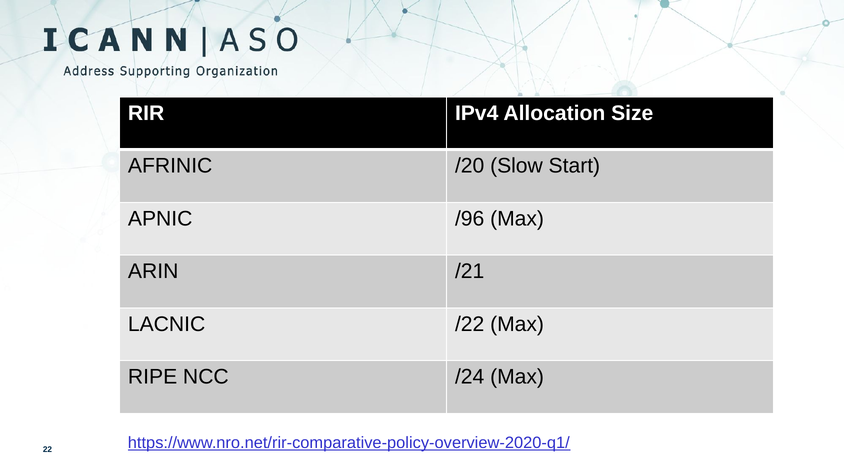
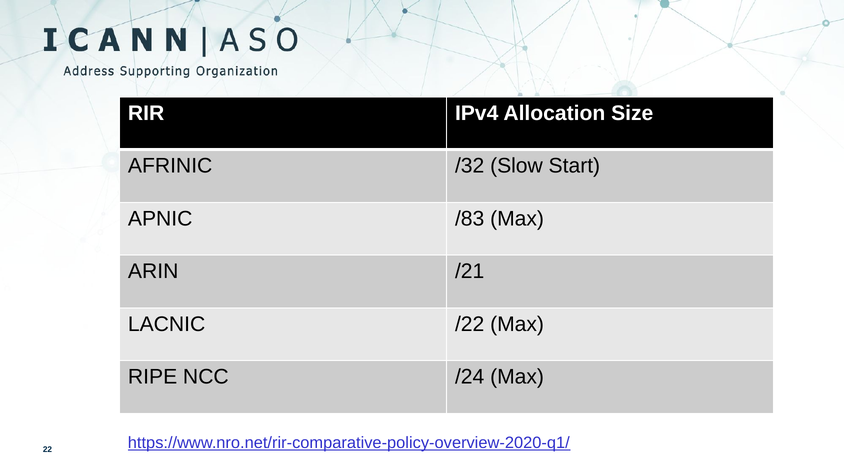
/20: /20 -> /32 (470, 166)
/96: /96 -> /83 (470, 219)
